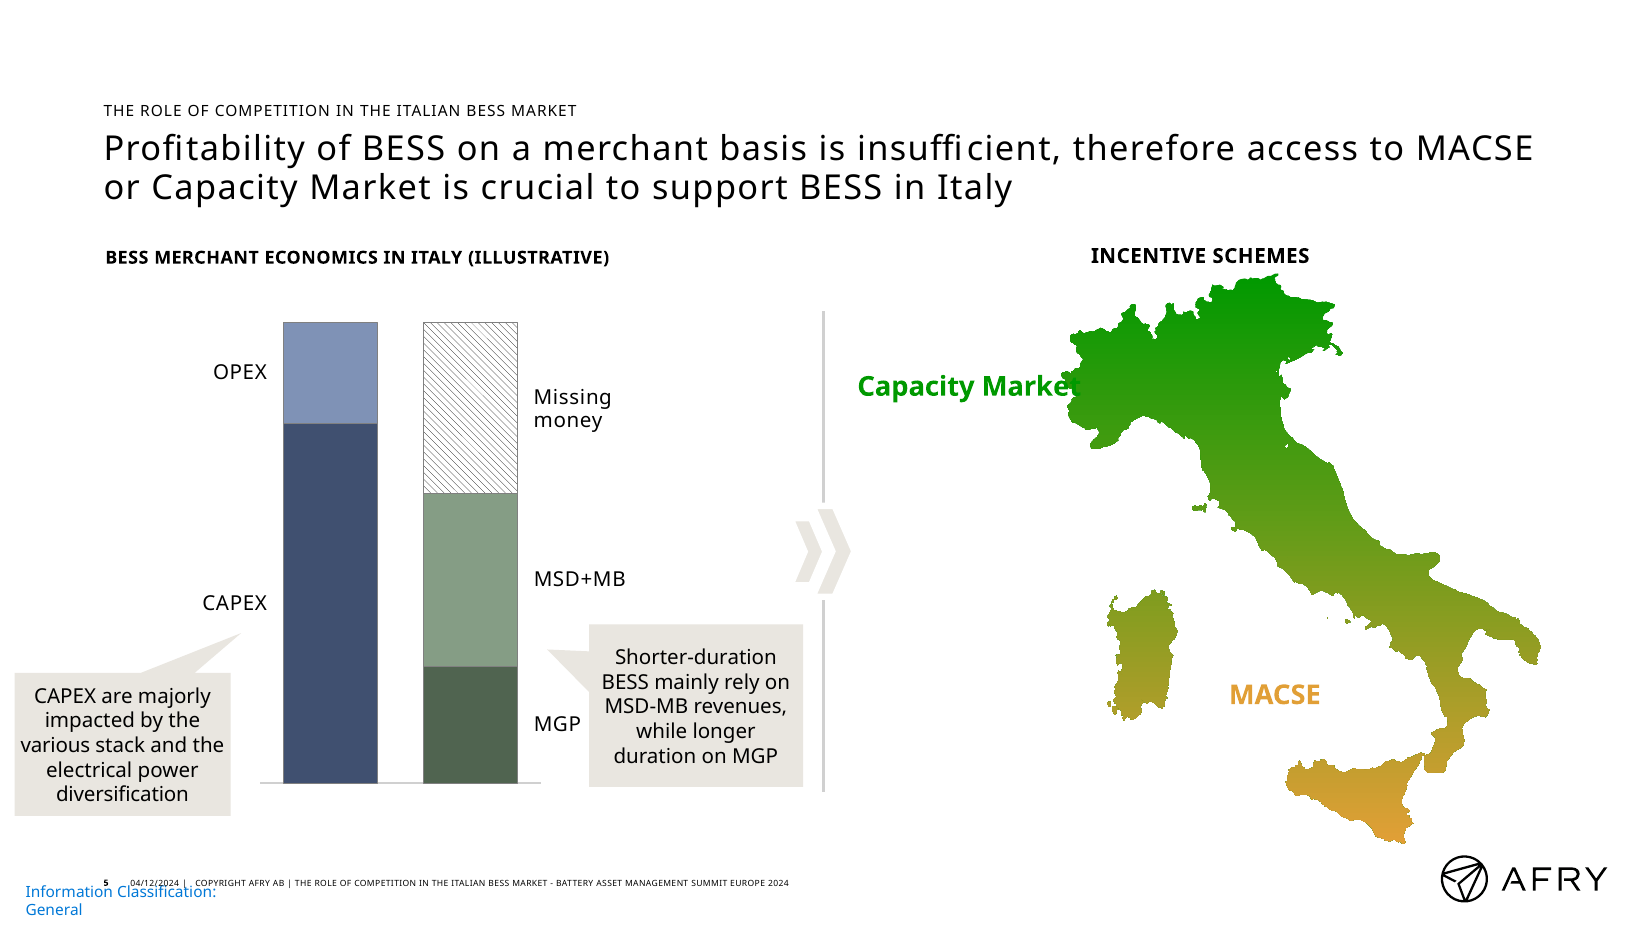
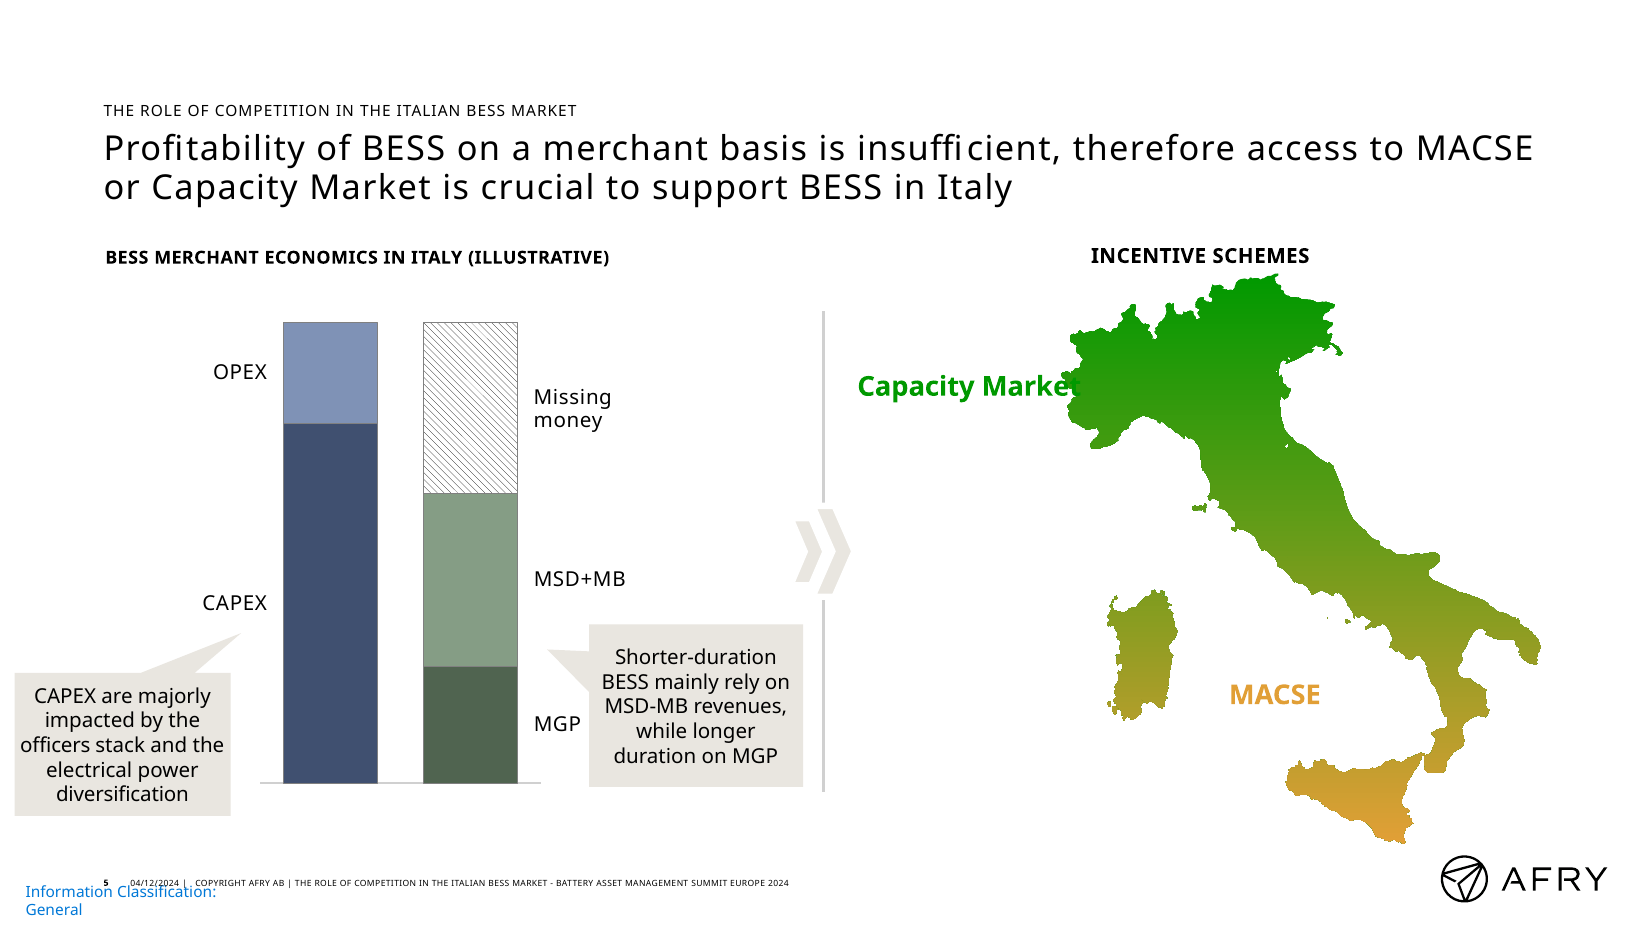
various: various -> officers (55, 746)
